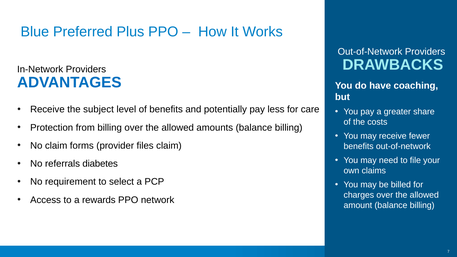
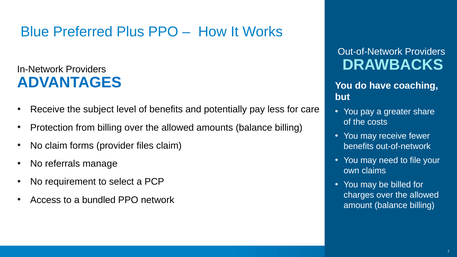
diabetes: diabetes -> manage (100, 164)
rewards: rewards -> bundled (99, 200)
